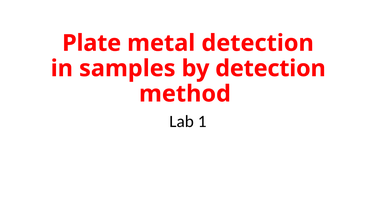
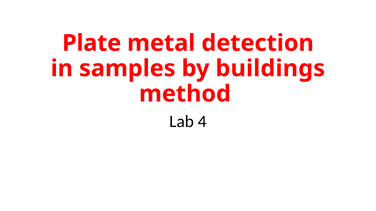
by detection: detection -> buildings (270, 69)
1: 1 -> 4 (202, 122)
